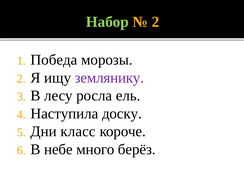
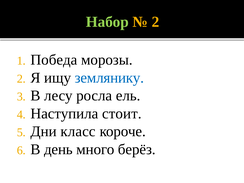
землянику colour: purple -> blue (109, 78)
доску: доску -> стоит (122, 114)
небе: небе -> день (58, 149)
